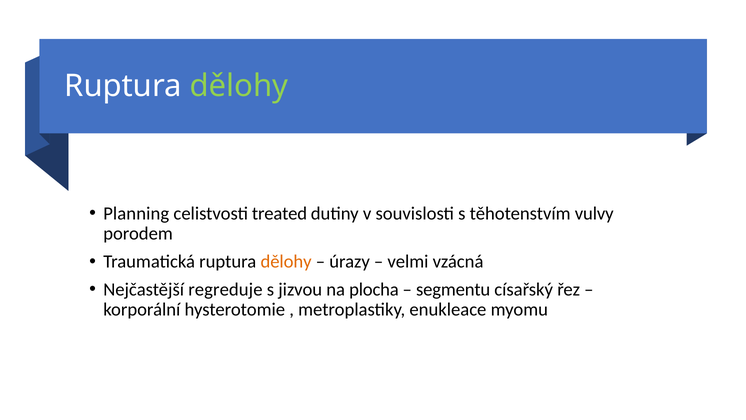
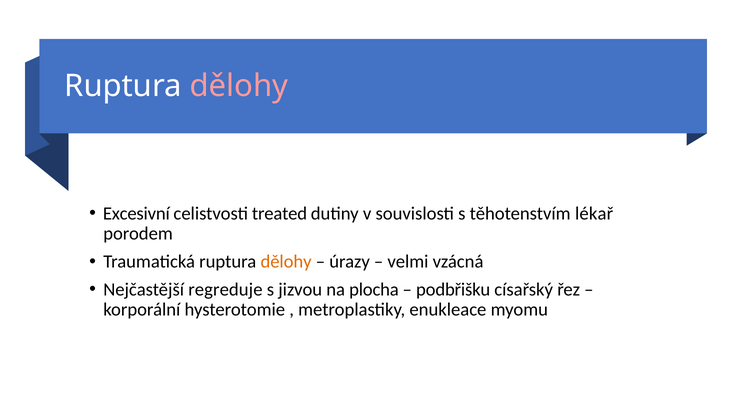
dělohy colour: light green -> pink (239, 86)
Planning: Planning -> Excesivní (136, 213)
vulvy: vulvy -> lékař (594, 213)
segmentu: segmentu -> podbřišku (453, 289)
